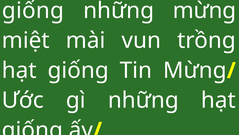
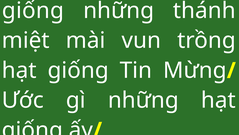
những mừng: mừng -> thánh (204, 11)
